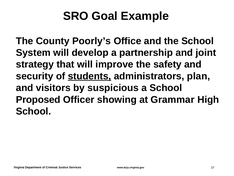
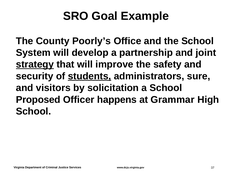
strategy underline: none -> present (35, 64)
plan: plan -> sure (199, 76)
suspicious: suspicious -> solicitation (113, 88)
showing: showing -> happens (117, 99)
